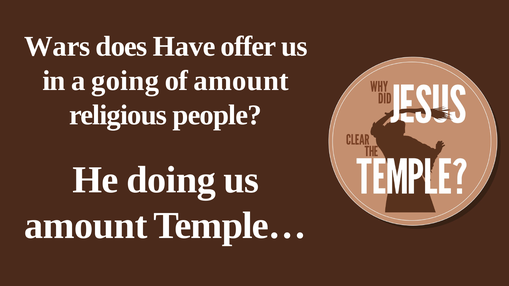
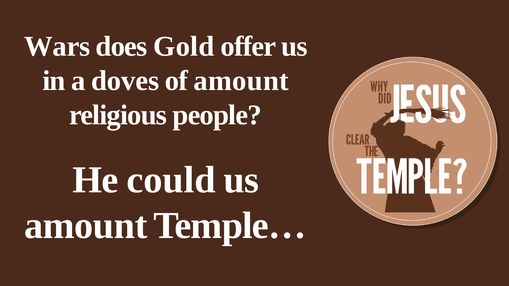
Have: Have -> Gold (184, 46)
going: going -> doves (125, 81)
doing: doing -> could (171, 180)
